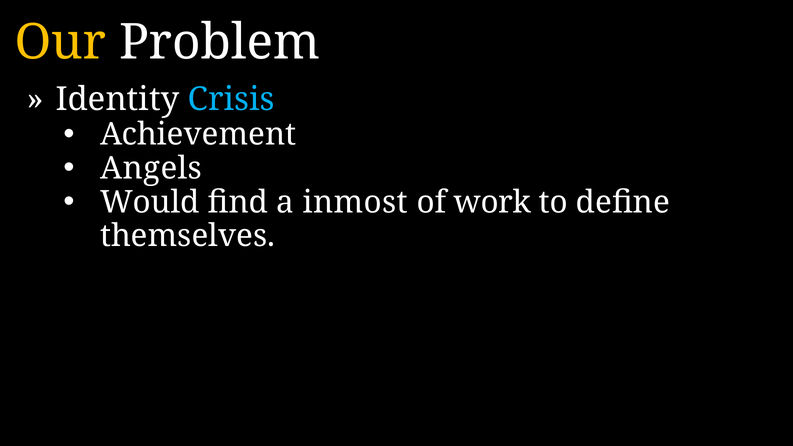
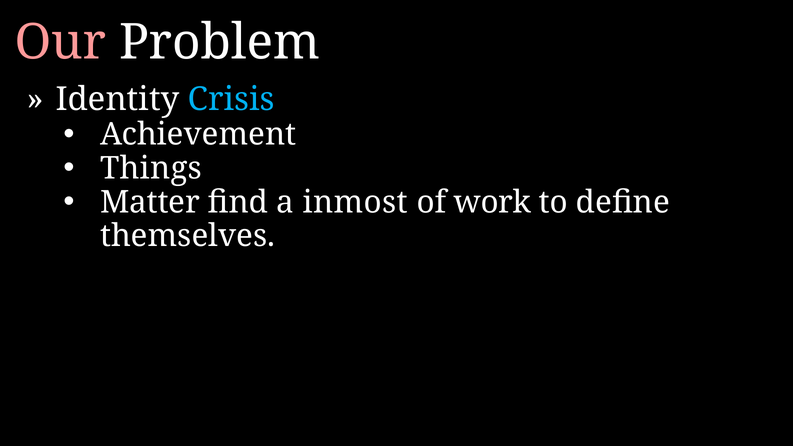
Our colour: yellow -> pink (60, 42)
Angels: Angels -> Things (151, 168)
Would: Would -> Matter (150, 202)
